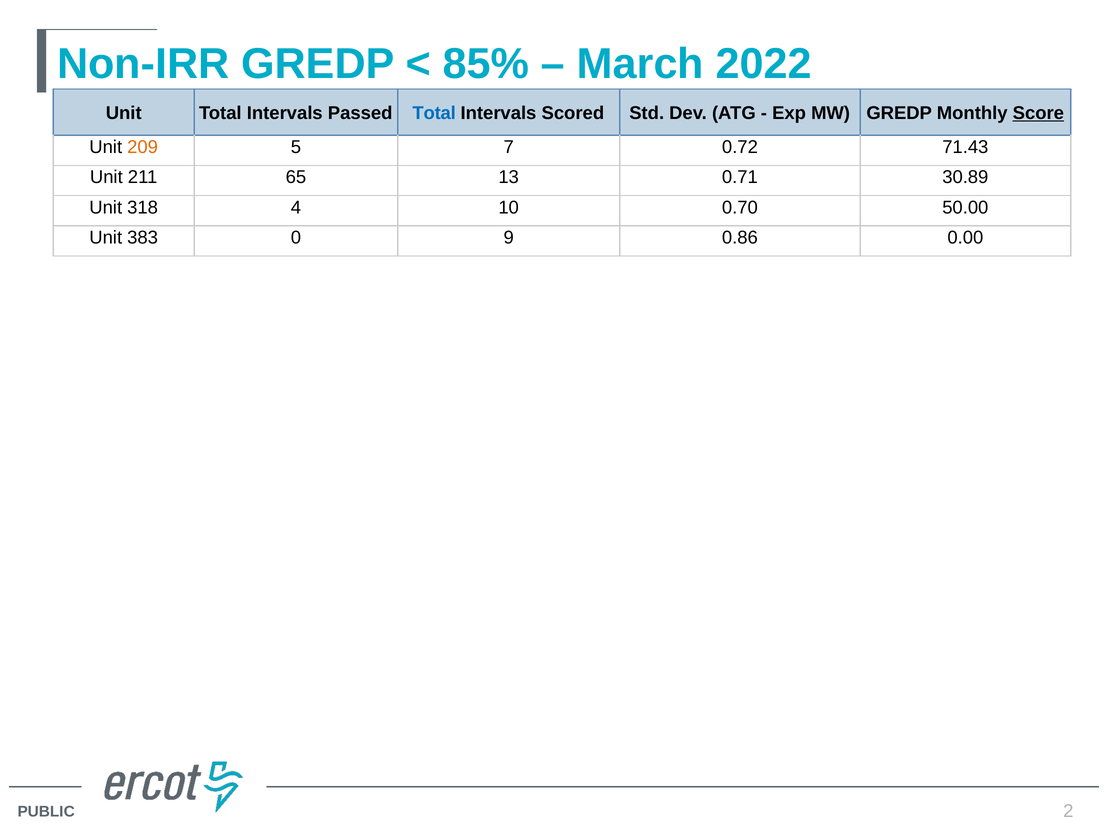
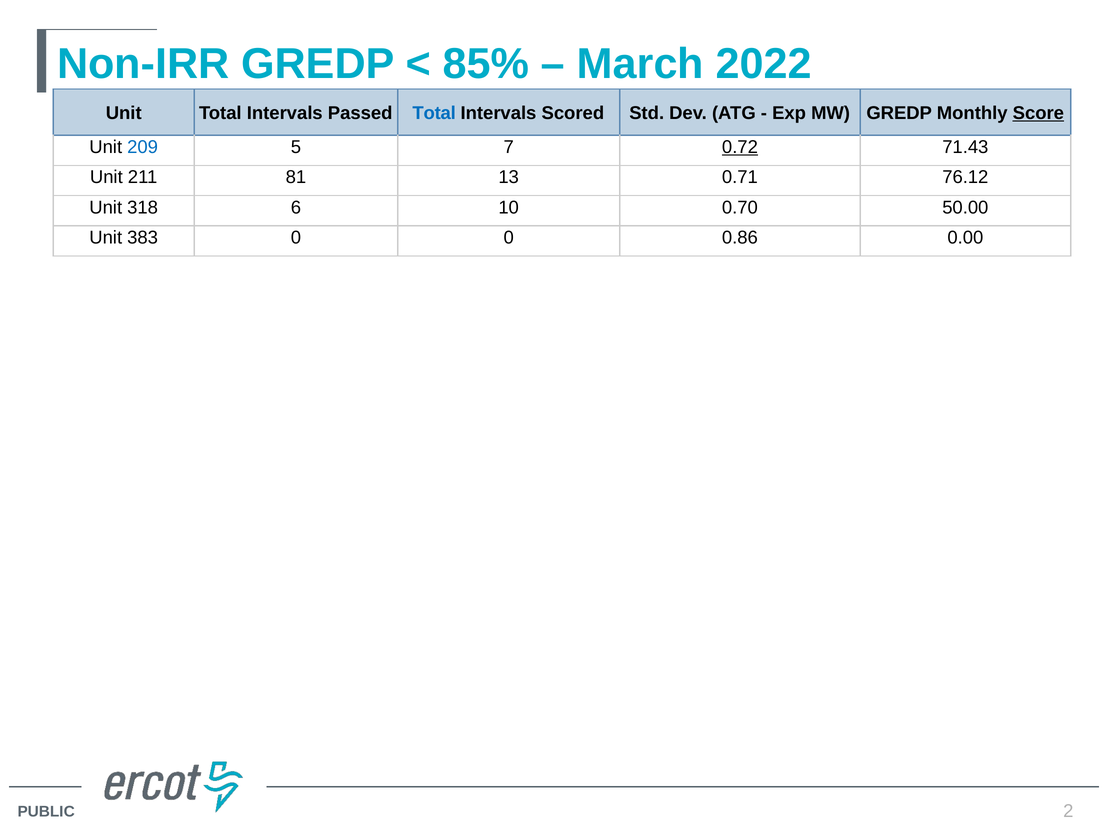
209 colour: orange -> blue (143, 147)
0.72 underline: none -> present (740, 147)
65: 65 -> 81 (296, 177)
30.89: 30.89 -> 76.12 (965, 177)
4: 4 -> 6 (296, 207)
0 9: 9 -> 0 (509, 237)
